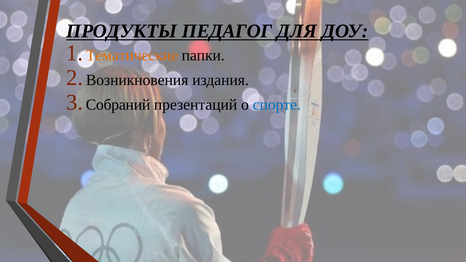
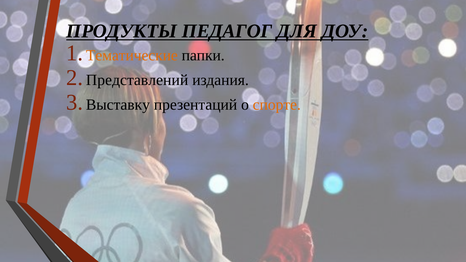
Возникновения: Возникновения -> Представлений (137, 80)
Собраний: Собраний -> Выставку (118, 105)
спорте colour: blue -> orange (277, 105)
